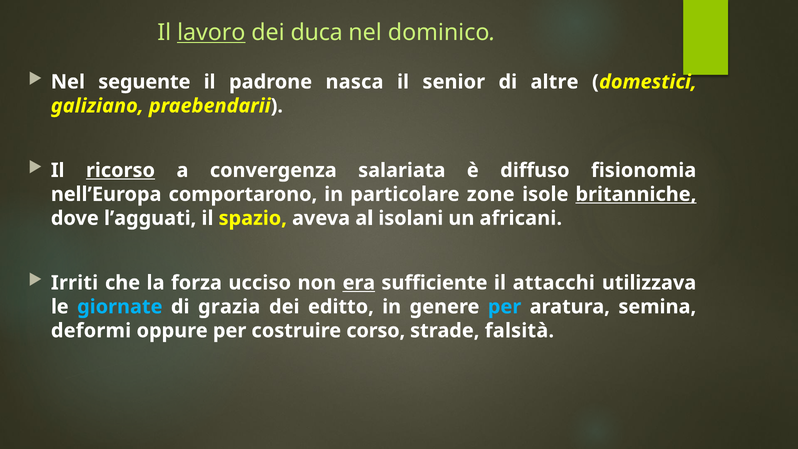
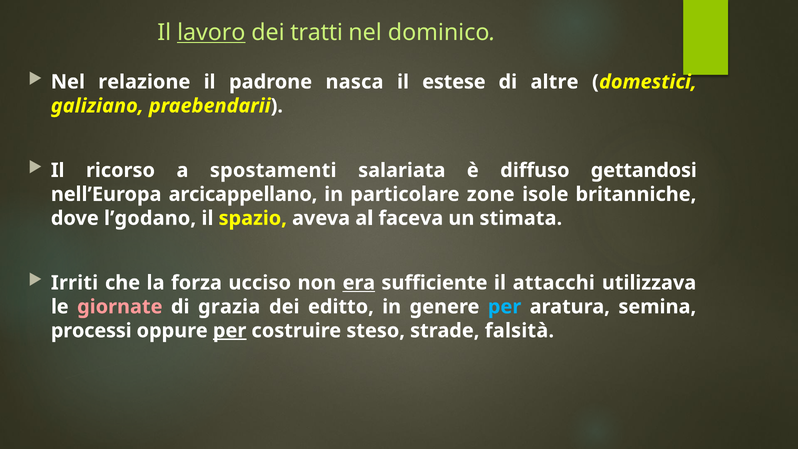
duca: duca -> tratti (317, 33)
seguente: seguente -> relazione (144, 82)
senior: senior -> estese (454, 82)
ricorso underline: present -> none (120, 170)
convergenza: convergenza -> spostamenti (273, 170)
fisionomia: fisionomia -> gettandosi (644, 170)
comportarono: comportarono -> arcicappellano (243, 194)
britanniche underline: present -> none (636, 194)
l’agguati: l’agguati -> l’godano (150, 218)
isolani: isolani -> faceva (411, 218)
africani: africani -> stimata (521, 218)
giornate colour: light blue -> pink (120, 307)
deformi: deformi -> processi (91, 331)
per underline: none -> present (230, 331)
corso: corso -> steso (376, 331)
